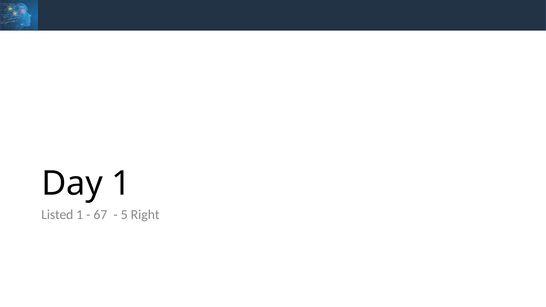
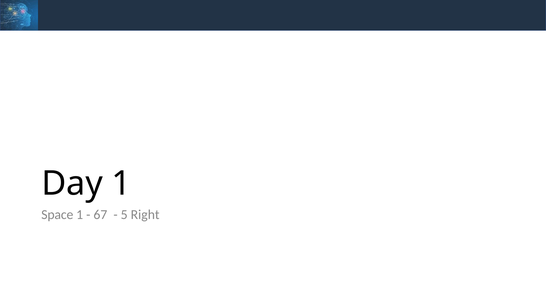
Listed: Listed -> Space (57, 215)
